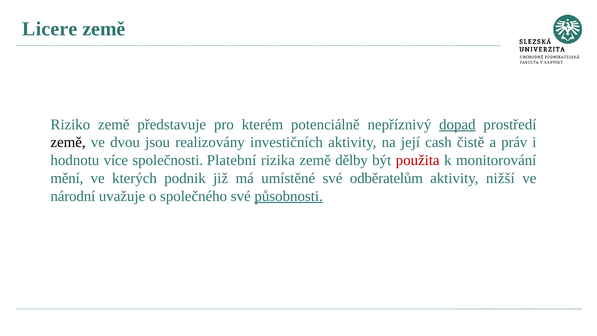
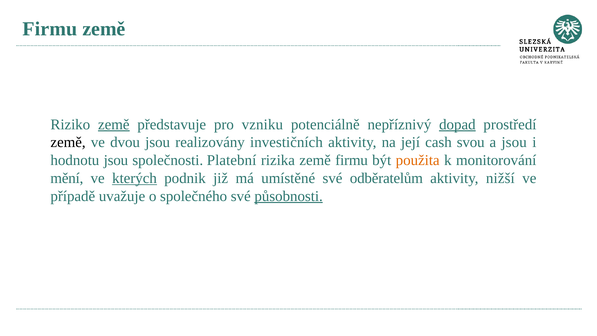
Licere: Licere -> Firmu (50, 29)
země underline: none -> present (114, 124)
kterém: kterém -> vzniku (262, 124)
čistě: čistě -> svou (471, 142)
a práv: práv -> jsou (514, 142)
hodnotu více: více -> jsou (116, 160)
země dělby: dělby -> firmu (352, 160)
použita colour: red -> orange (418, 160)
kterých underline: none -> present (134, 178)
národní: národní -> případě (73, 196)
